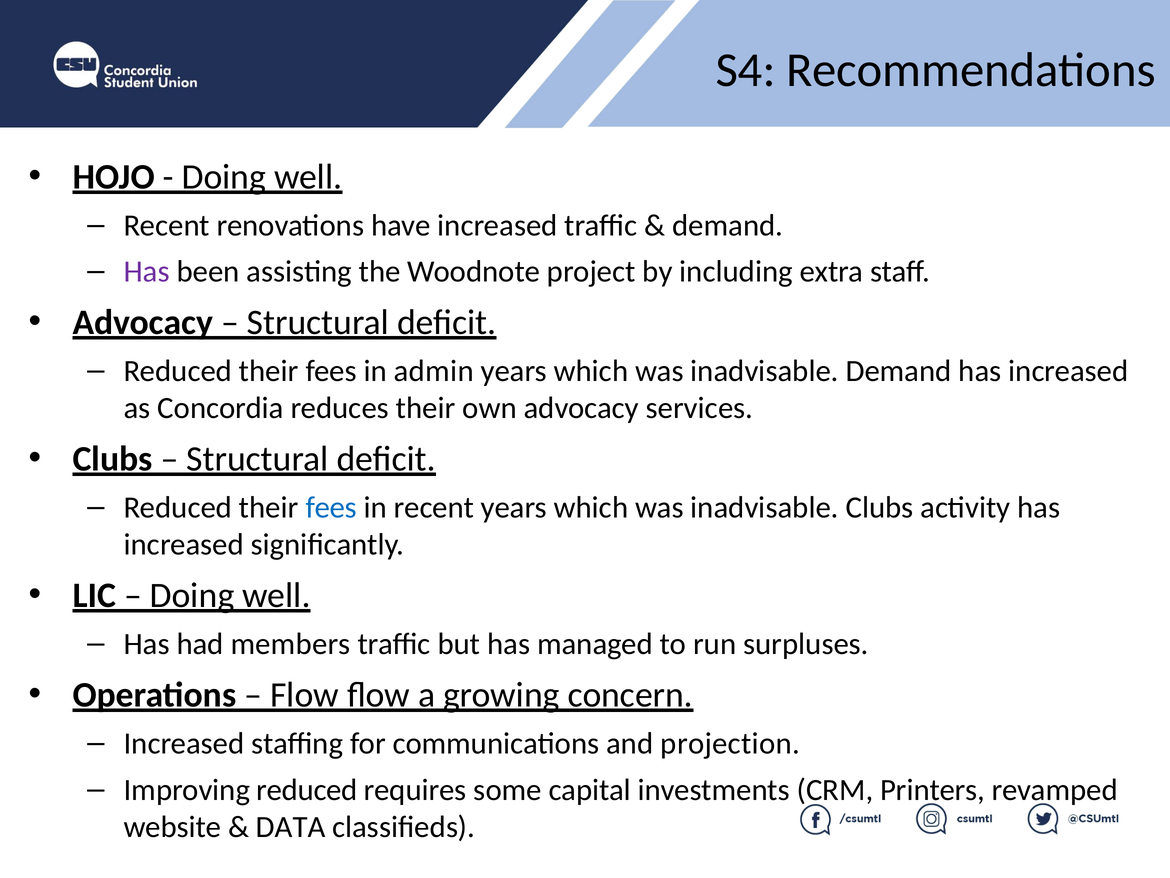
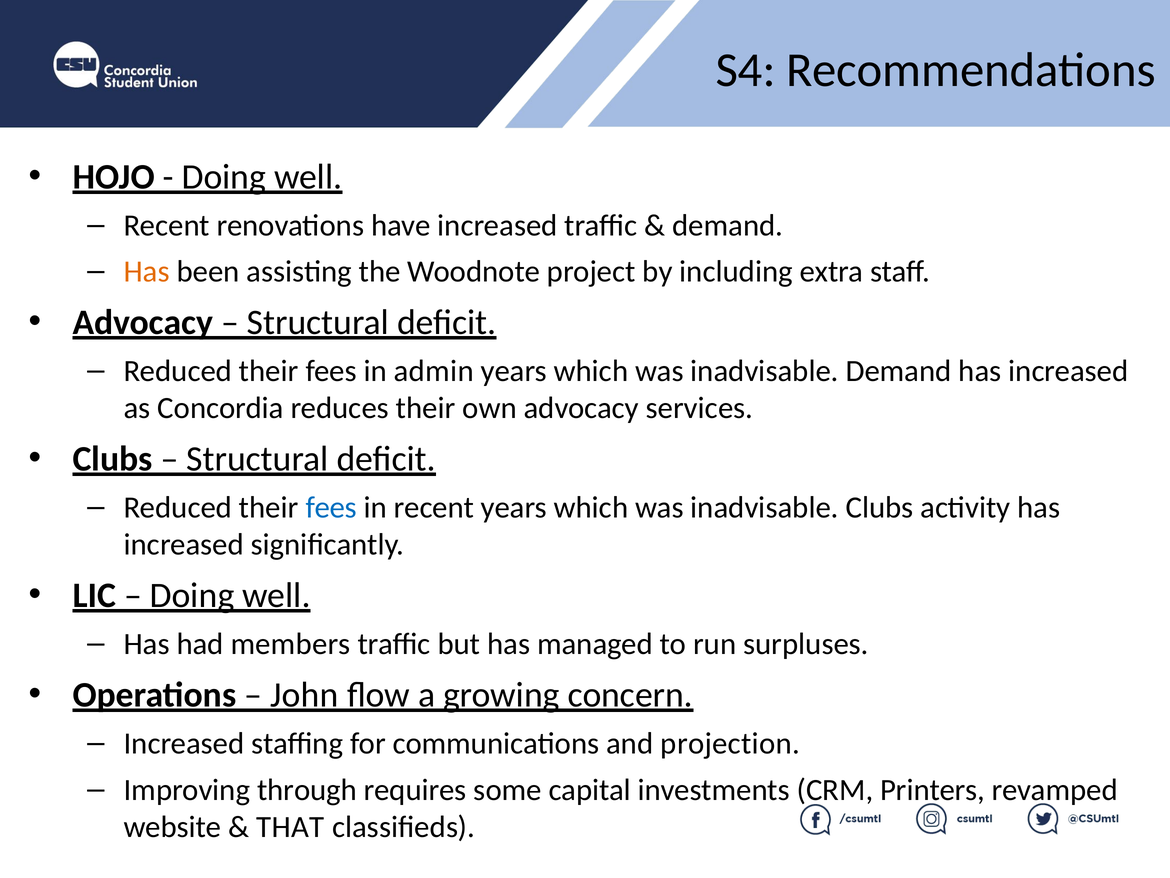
Has colour: purple -> orange (147, 271)
Flow: Flow -> John (304, 695)
Improving reduced: reduced -> through (307, 790)
DATA: DATA -> THAT (290, 827)
